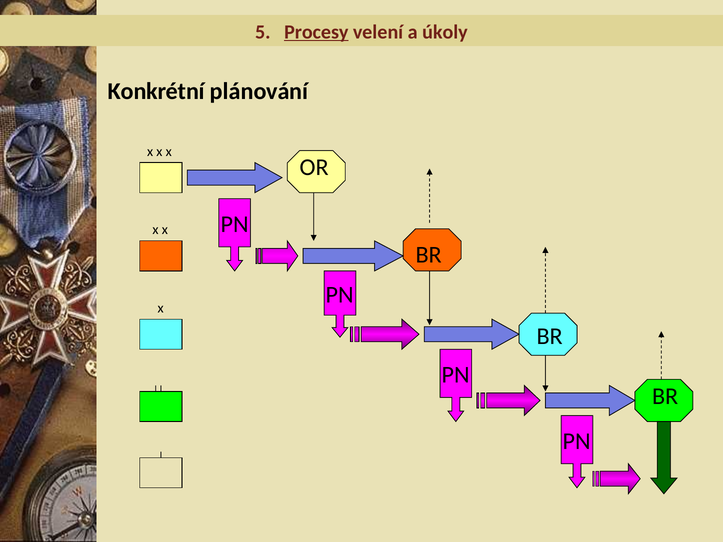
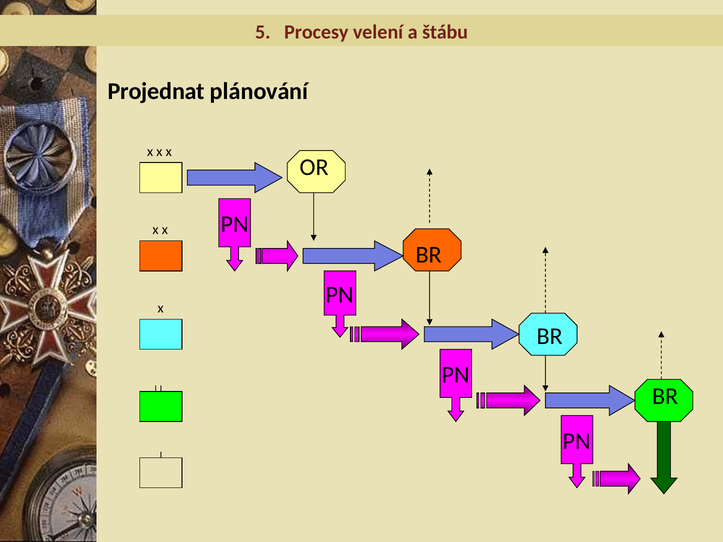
Procesy underline: present -> none (316, 32)
úkoly: úkoly -> štábu (445, 32)
Konkrétní: Konkrétní -> Projednat (156, 91)
